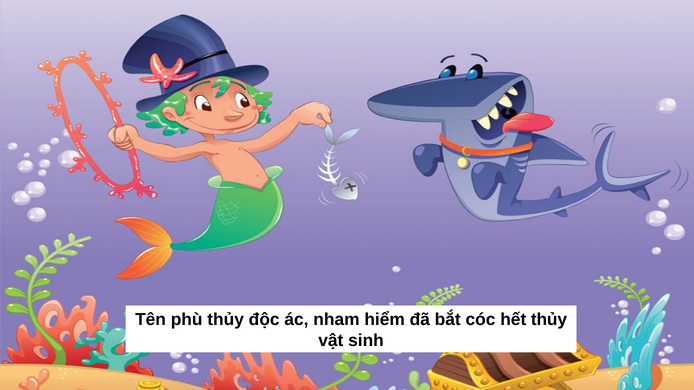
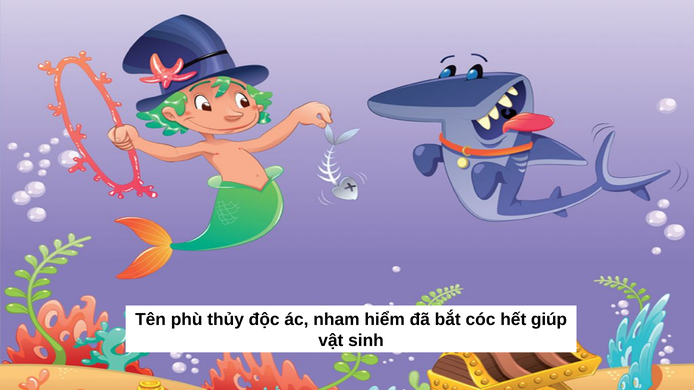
hết thủy: thủy -> giúp (549, 320)
